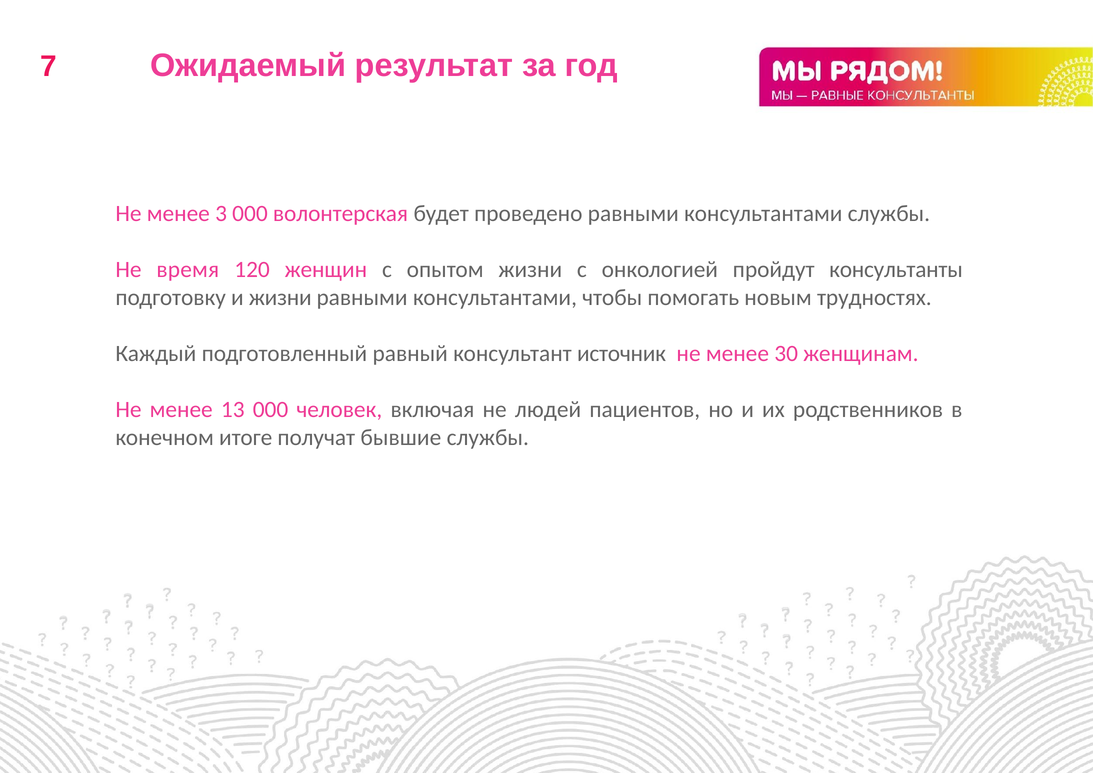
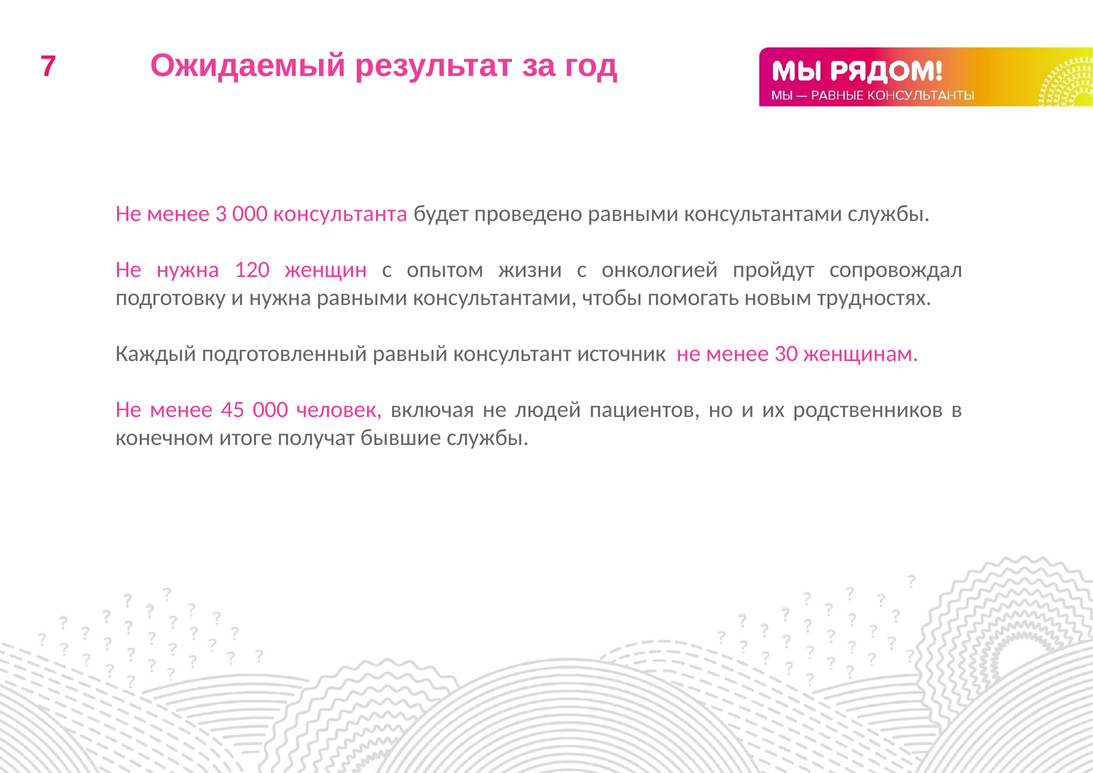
волонтерская: волонтерская -> консультанта (340, 213)
Не время: время -> нужна (188, 270)
консультанты: консультанты -> сопровождал (896, 270)
и жизни: жизни -> нужна (280, 298)
13: 13 -> 45 (233, 410)
